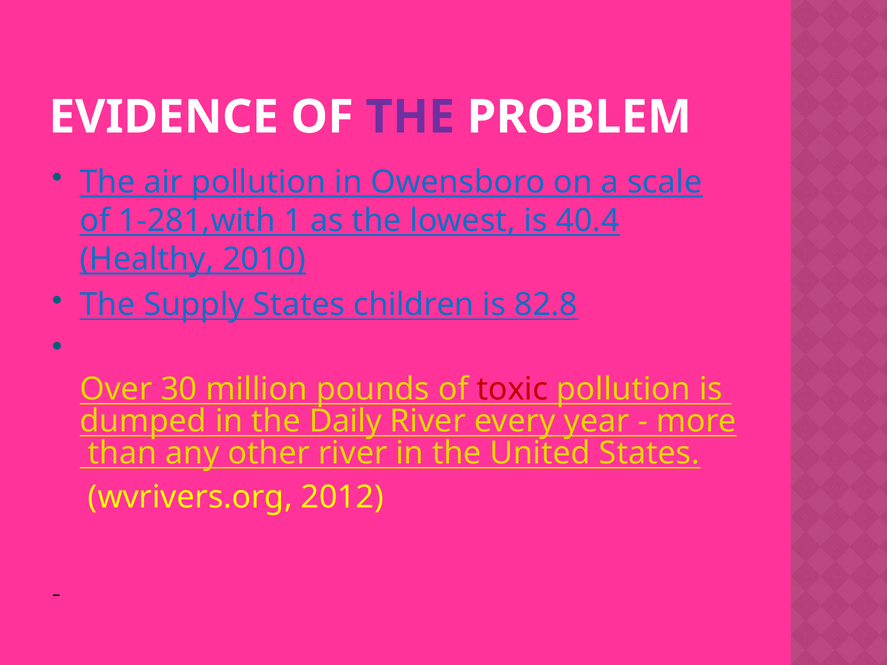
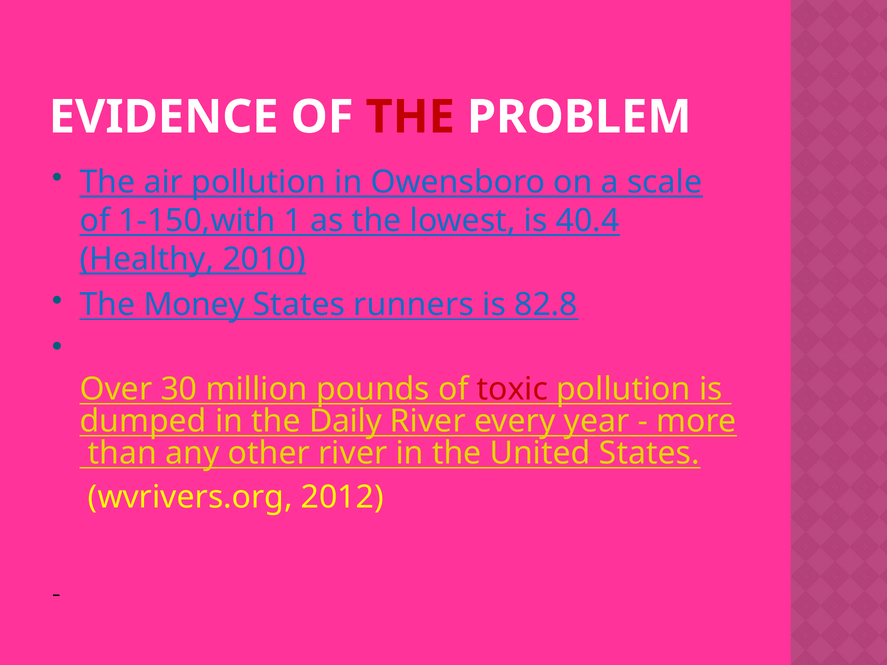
THE colour: purple -> red (410, 117)
1-281,with: 1-281,with -> 1-150,with (197, 221)
Supply: Supply -> Money (194, 305)
children: children -> runners (414, 305)
